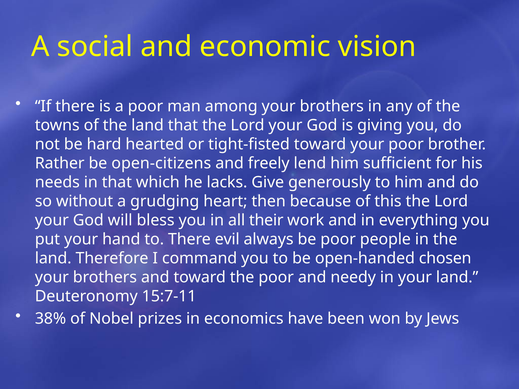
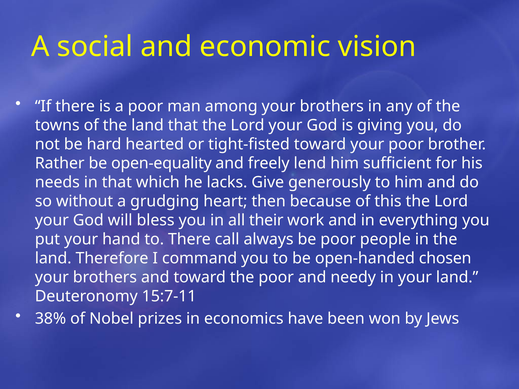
open-citizens: open-citizens -> open-equality (161, 163)
evil: evil -> call (227, 239)
